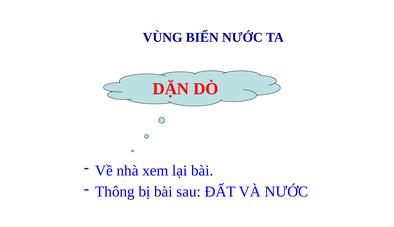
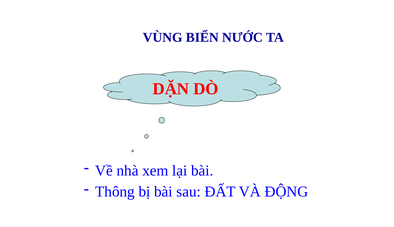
VÀ NƯỚC: NƯỚC -> ĐỘNG (286, 192)
